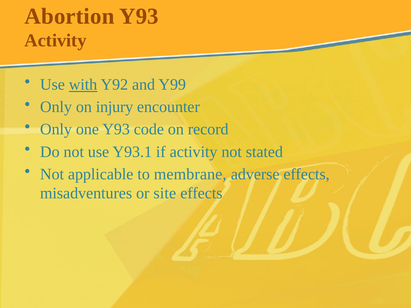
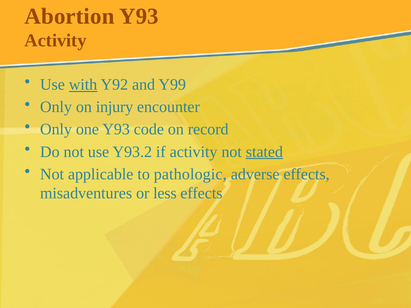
Y93.1: Y93.1 -> Y93.2 (132, 152)
stated underline: none -> present (264, 152)
membrane: membrane -> pathologic (190, 174)
site: site -> less (165, 193)
